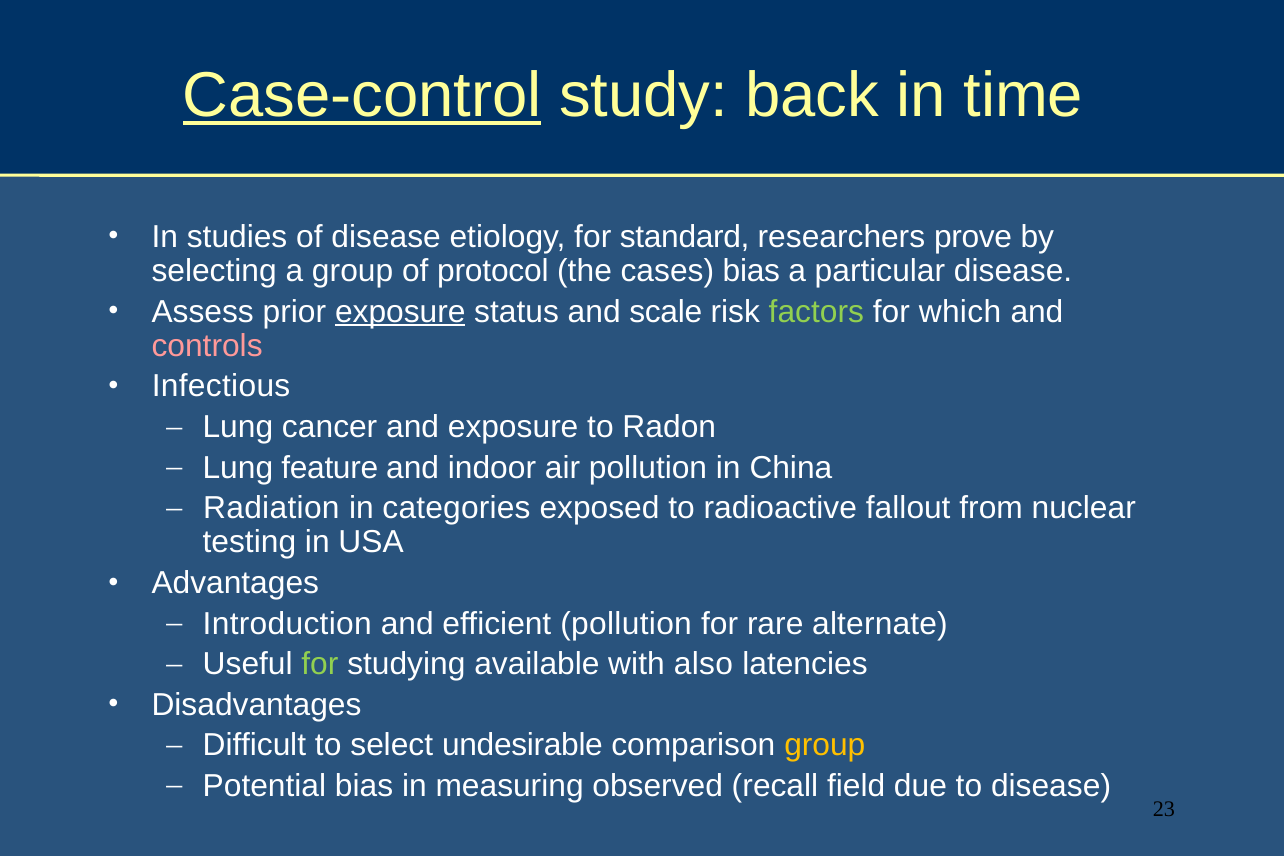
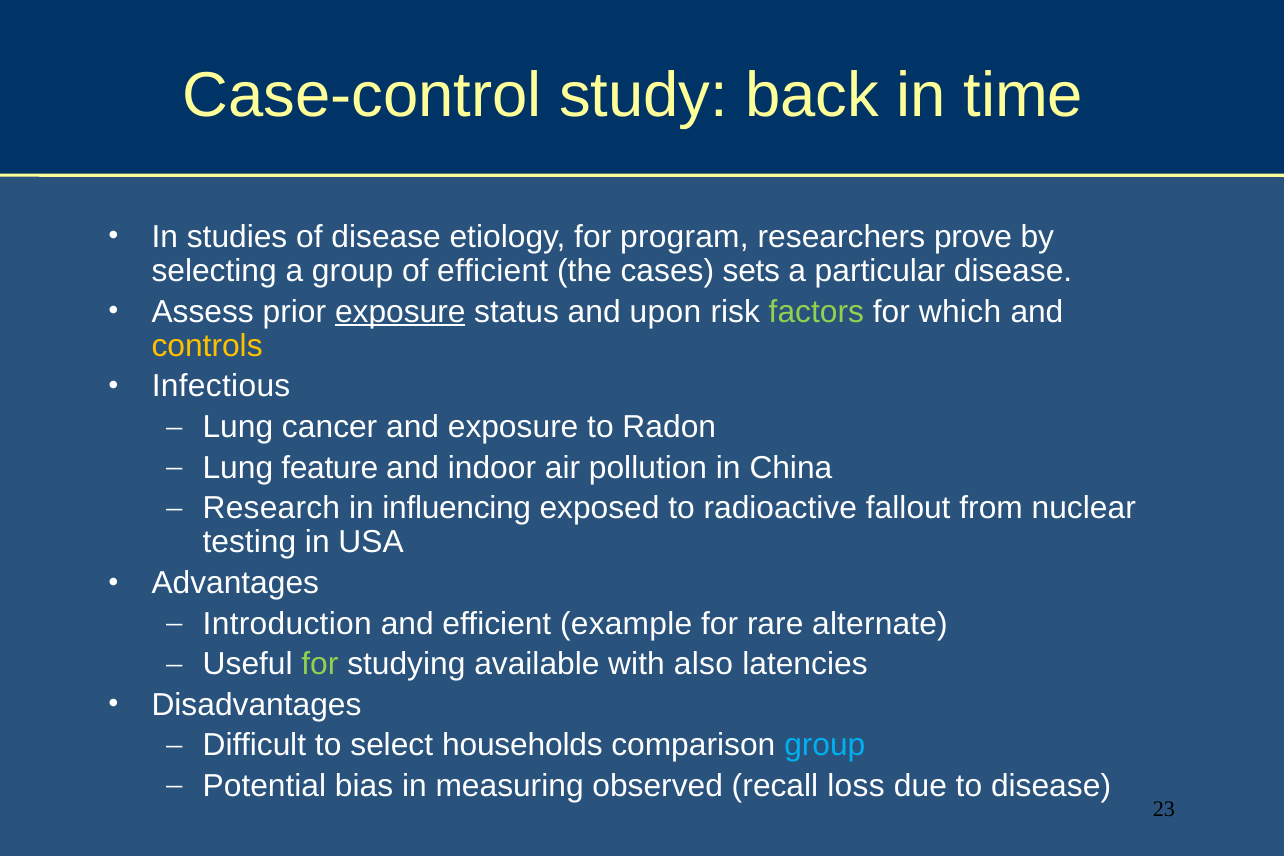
Case-control underline: present -> none (362, 96)
standard: standard -> program (684, 237)
of protocol: protocol -> efficient (493, 271)
cases bias: bias -> sets (751, 271)
scale: scale -> upon (665, 312)
controls colour: pink -> yellow (207, 346)
Radiation: Radiation -> Research (271, 508)
categories: categories -> influencing (457, 508)
efficient pollution: pollution -> example (626, 624)
undesirable: undesirable -> households (522, 745)
group colour: yellow -> light blue (825, 745)
field: field -> loss (856, 786)
